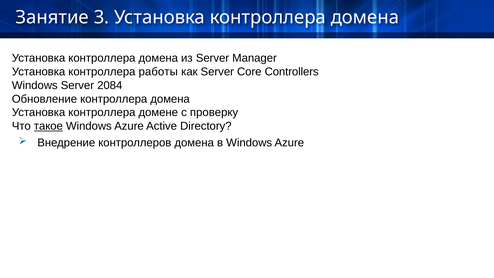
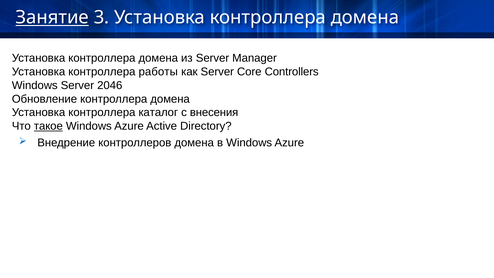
Занятие underline: none -> present (52, 18)
2084: 2084 -> 2046 (110, 85)
домене: домене -> каталог (158, 113)
проверку: проверку -> внесения (214, 113)
